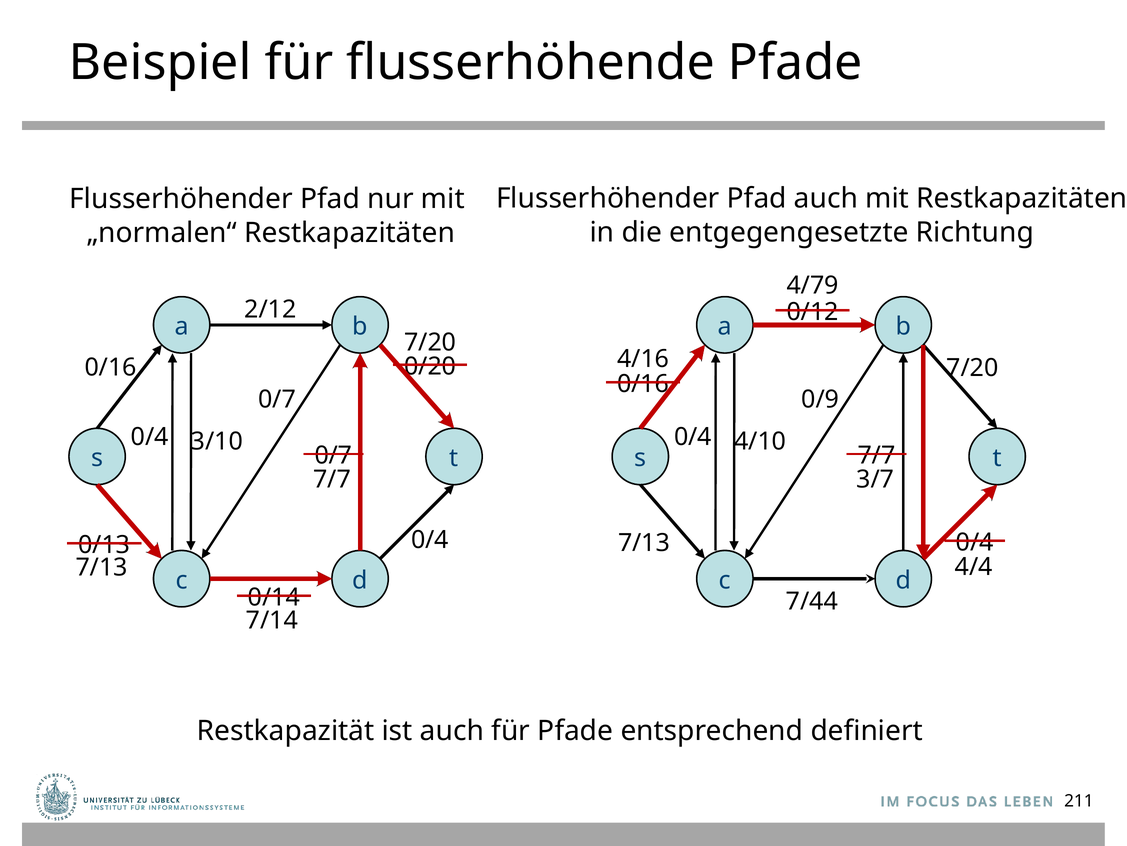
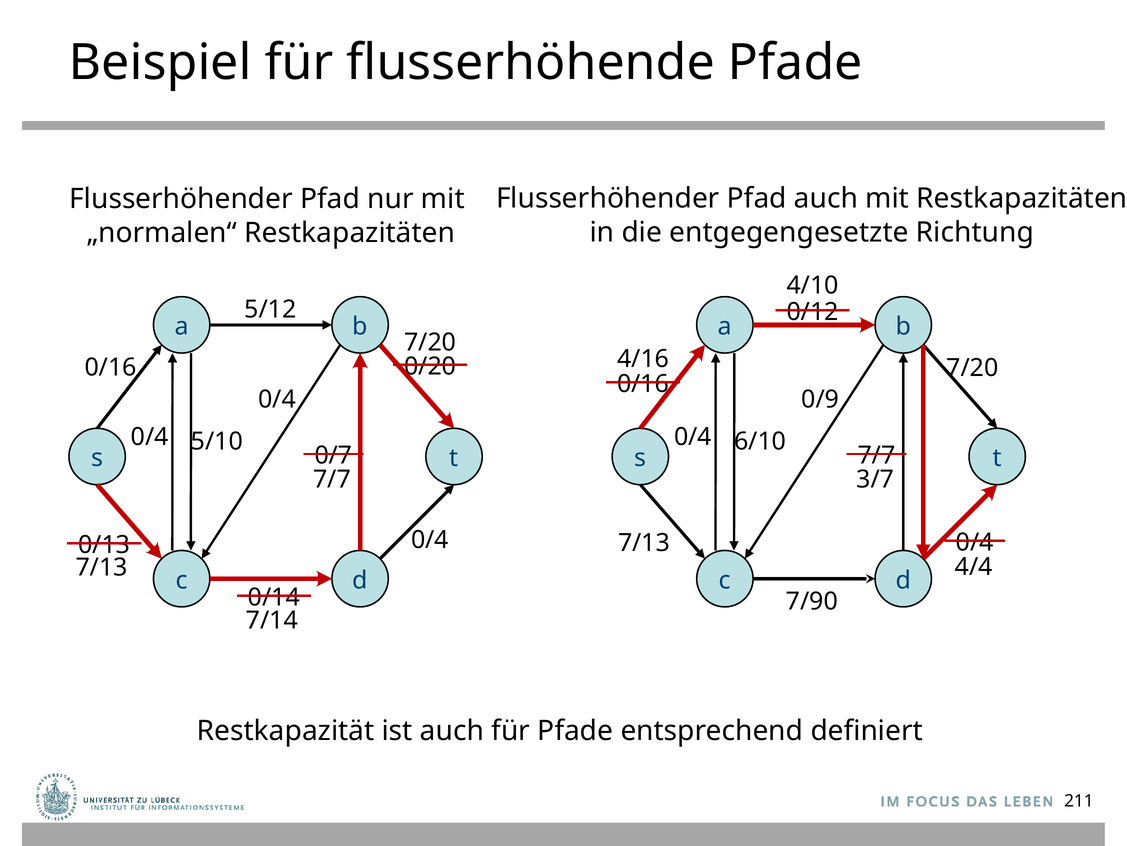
4/79: 4/79 -> 4/10 (813, 285)
2/12: 2/12 -> 5/12 (270, 309)
0/7: 0/7 -> 0/4 (277, 399)
3/10: 3/10 -> 5/10 (217, 441)
4/10: 4/10 -> 6/10 (760, 441)
7/44: 7/44 -> 7/90 (812, 601)
